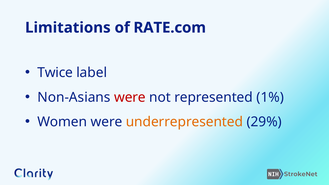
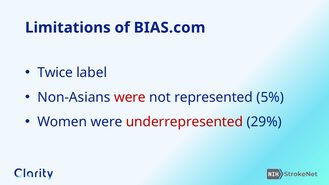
RATE.com: RATE.com -> BIAS.com (170, 28)
1%: 1% -> 5% (270, 97)
underrepresented colour: orange -> red (184, 122)
